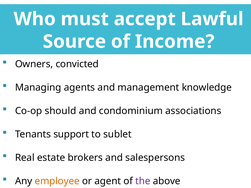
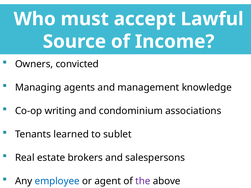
should: should -> writing (61, 111)
support: support -> learned (71, 134)
employee colour: orange -> blue (57, 181)
